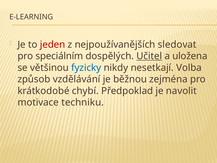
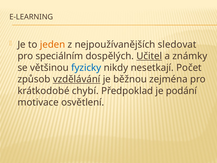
jeden colour: red -> orange (53, 44)
uložena: uložena -> známky (190, 56)
Volba: Volba -> Počet (189, 68)
vzdělávání underline: none -> present (77, 79)
navolit: navolit -> podání (181, 91)
techniku: techniku -> osvětlení (83, 102)
